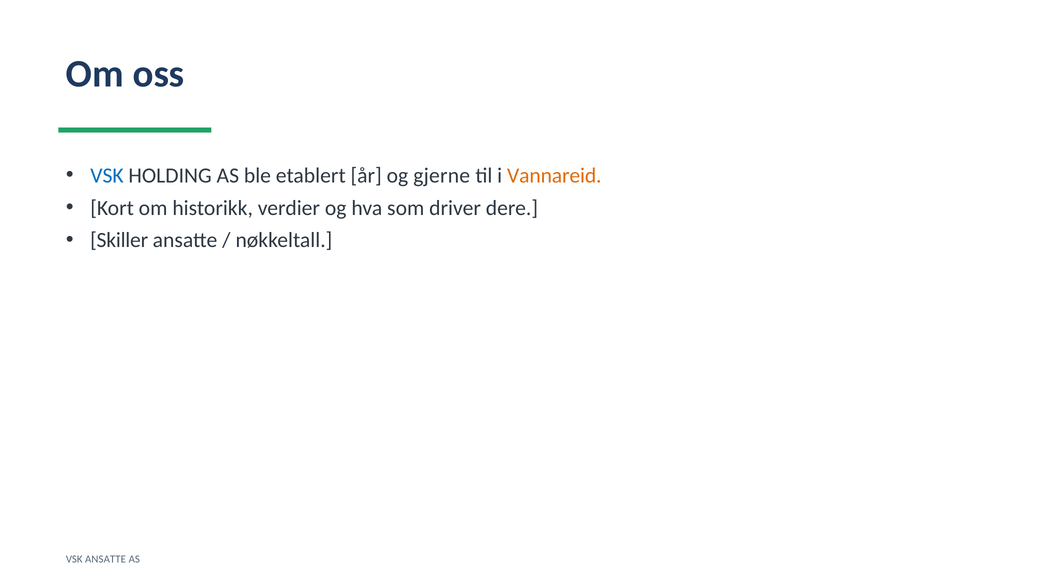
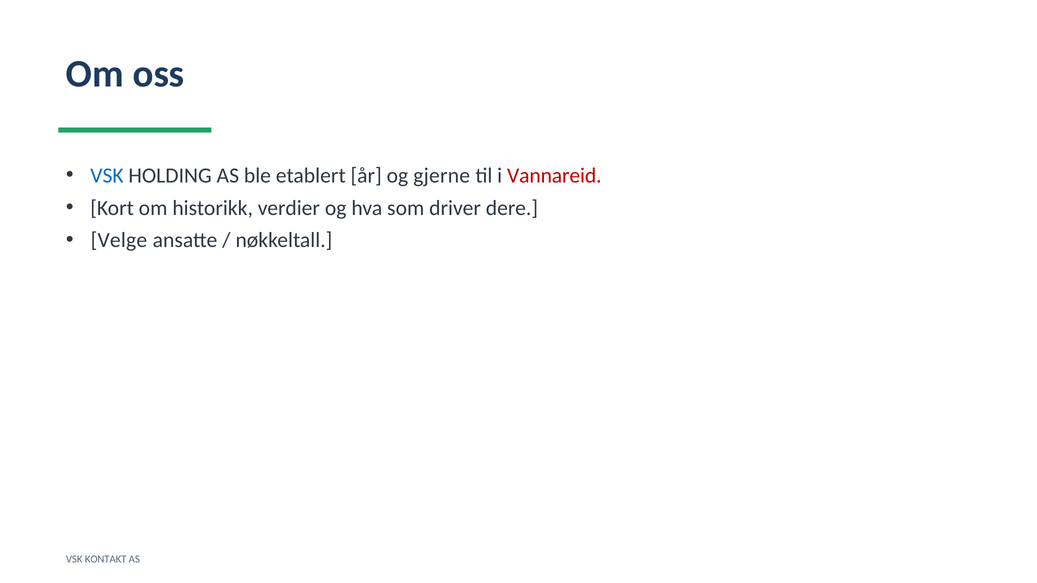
Vannareid colour: orange -> red (554, 176)
Skiller: Skiller -> Velge (119, 240)
VSK ANSATTE: ANSATTE -> KONTAKT (106, 560)
